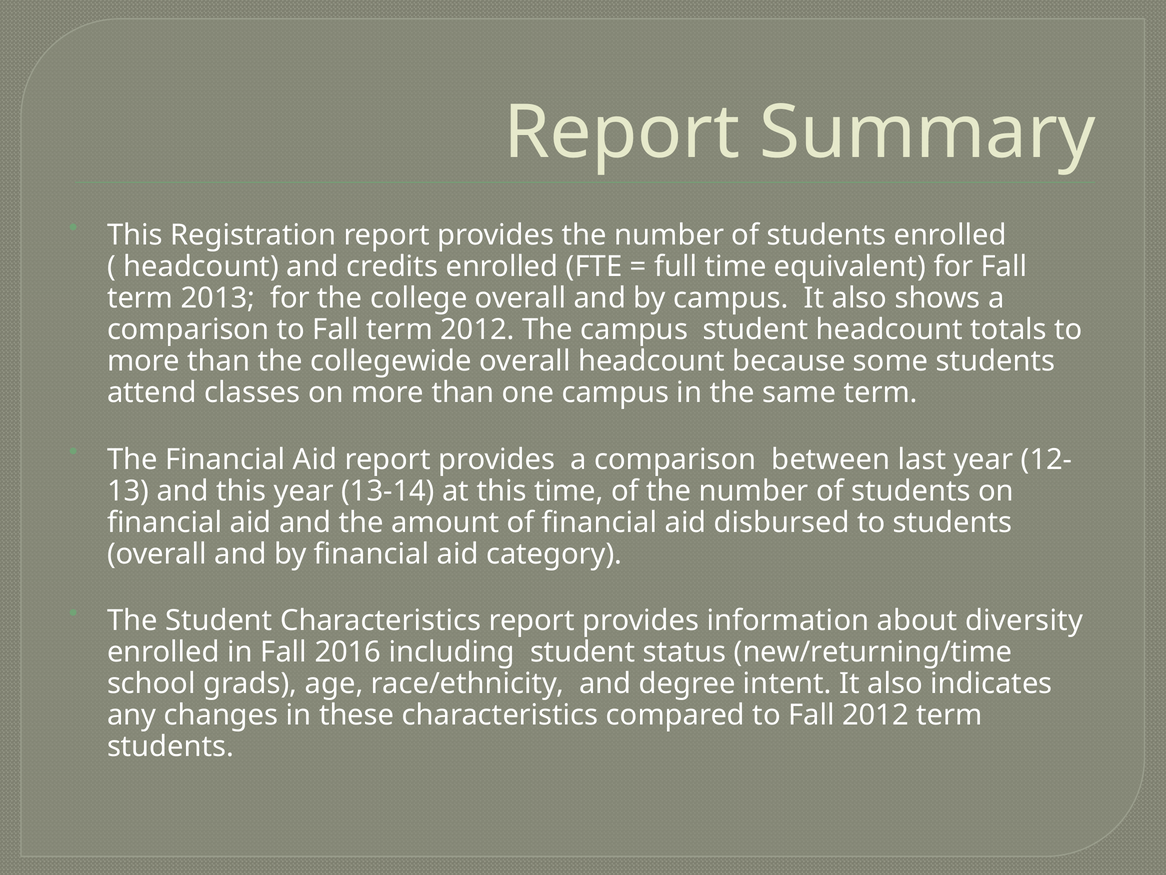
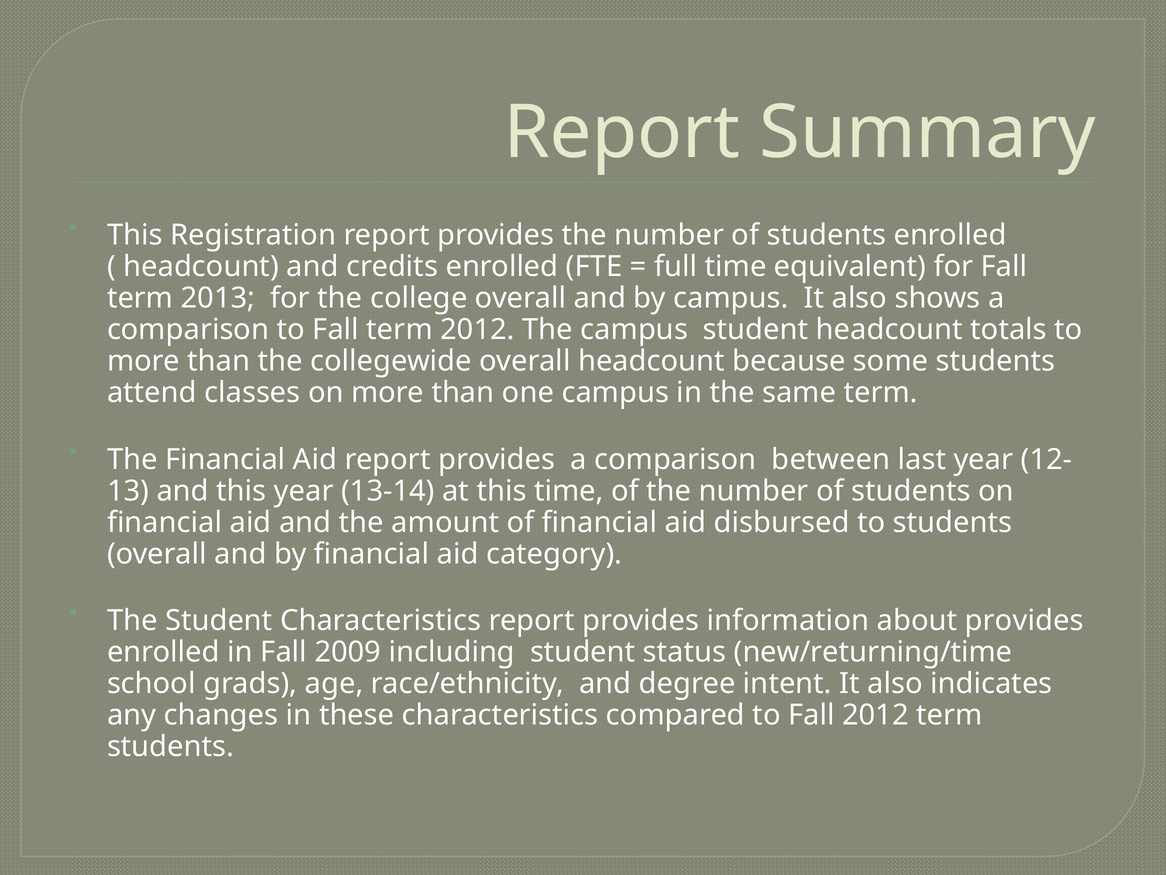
about diversity: diversity -> provides (1024, 620)
2016: 2016 -> 2009 (348, 652)
